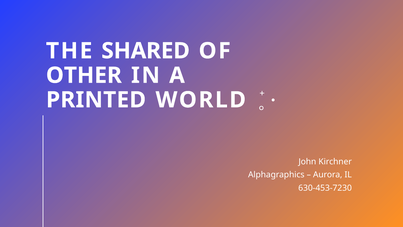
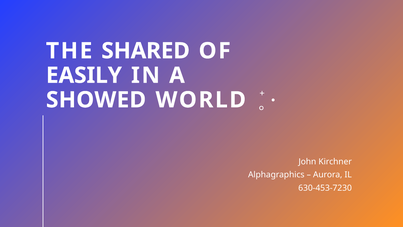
OTHER: OTHER -> EASILY (84, 75)
PRINTED: PRINTED -> SHOWED (96, 100)
